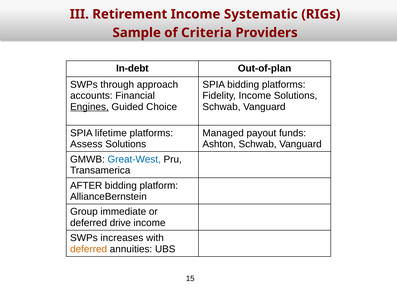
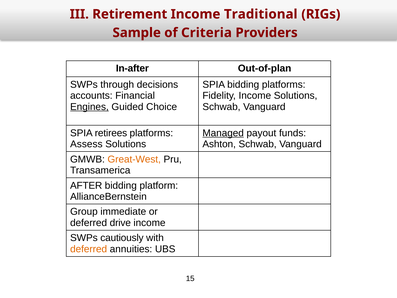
Systematic: Systematic -> Traditional (261, 14)
In-debt: In-debt -> In-after (132, 68)
approach: approach -> decisions (157, 84)
lifetime: lifetime -> retirees (111, 133)
Managed underline: none -> present (223, 133)
Great-West colour: blue -> orange (134, 159)
increases: increases -> cautiously (122, 238)
